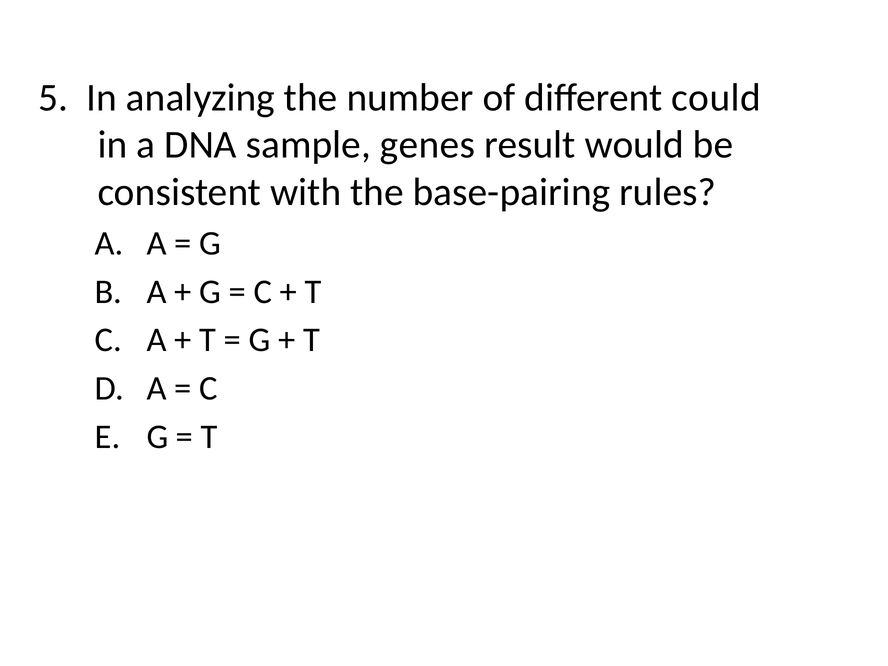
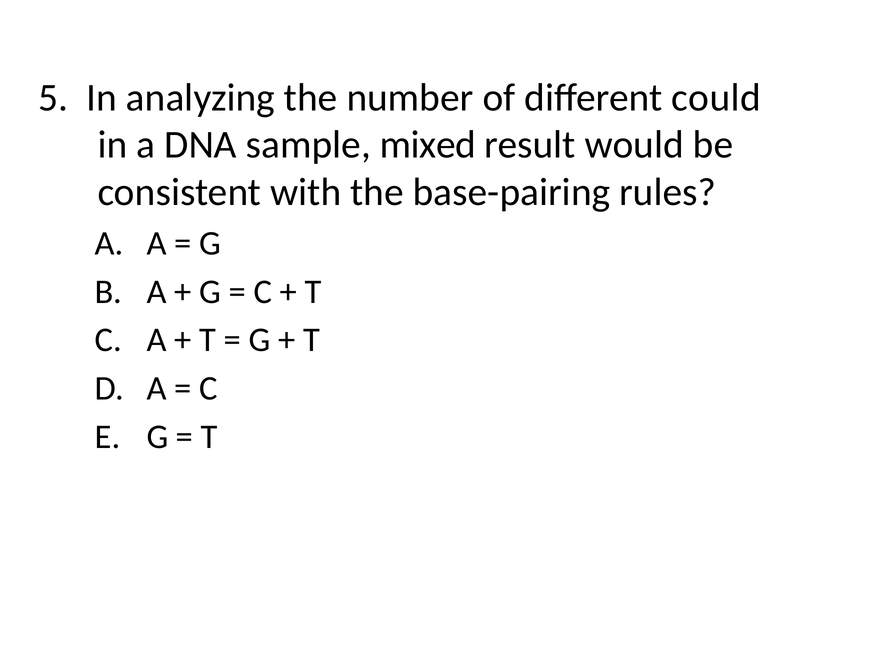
genes: genes -> mixed (428, 145)
